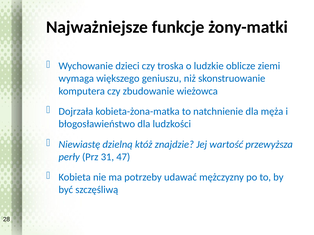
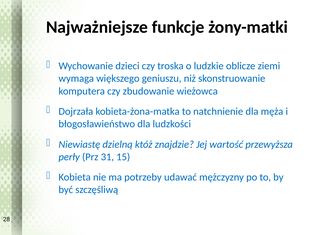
47: 47 -> 15 (123, 157)
